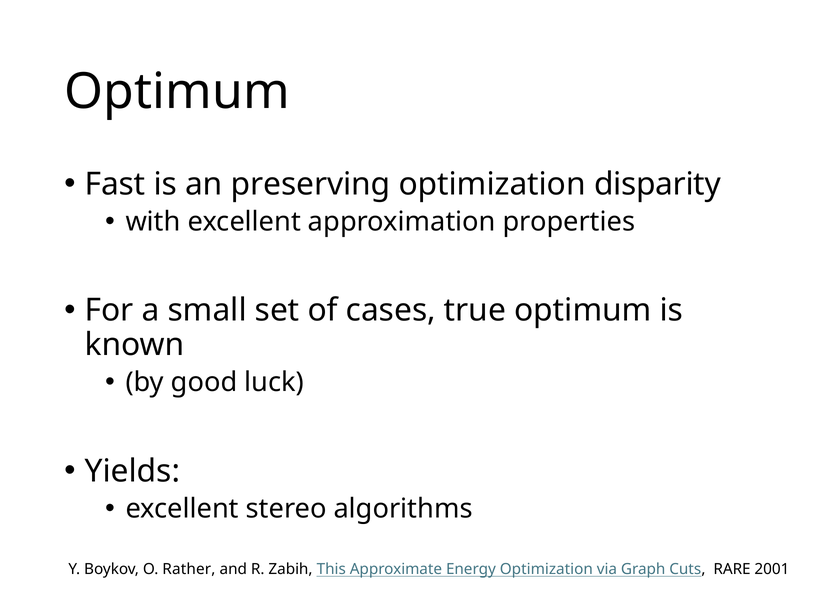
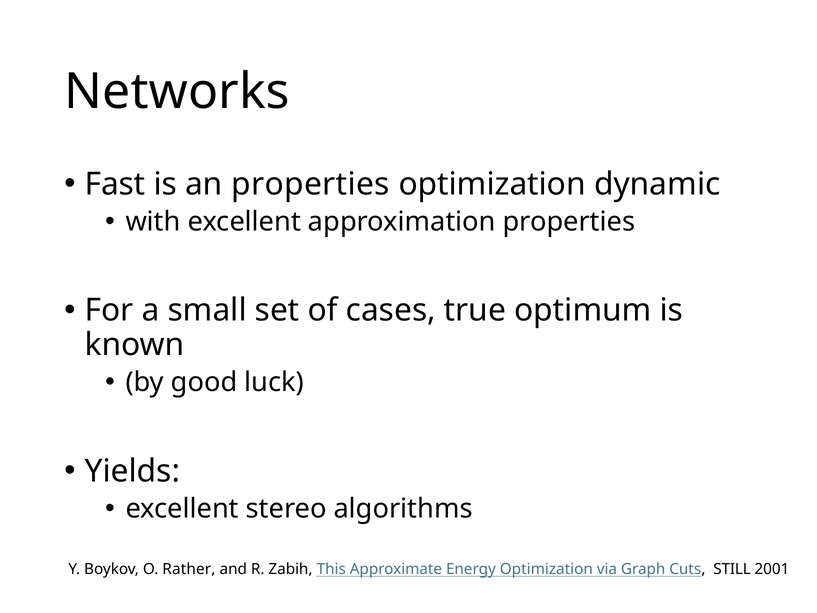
Optimum: Optimum -> Networks (177, 92)
an preserving: preserving -> properties (310, 184)
disparity: disparity -> dynamic (657, 184)
RARE: RARE -> STILL (732, 569)
